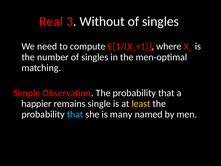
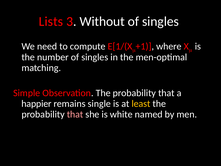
Real: Real -> Lists (51, 21)
that colour: light blue -> pink (75, 114)
many: many -> white (121, 114)
